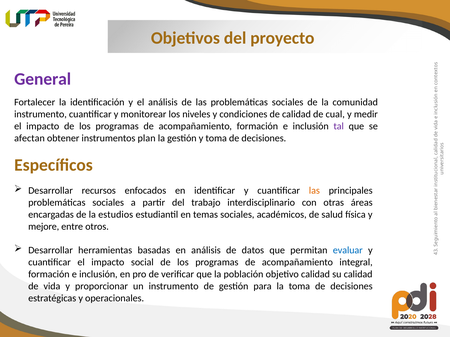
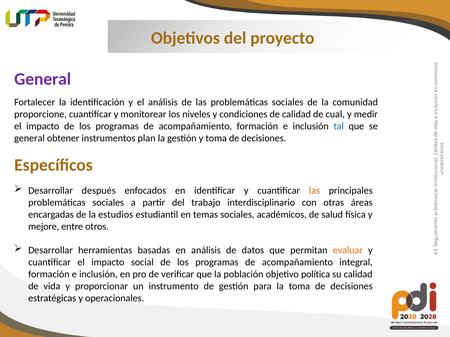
instrumento: instrumento -> proporcione (40, 114)
tal colour: purple -> blue (339, 126)
afectan: afectan -> general (29, 138)
recursos: recursos -> después (99, 191)
evaluar colour: blue -> orange (348, 251)
objetivo calidad: calidad -> política (316, 275)
